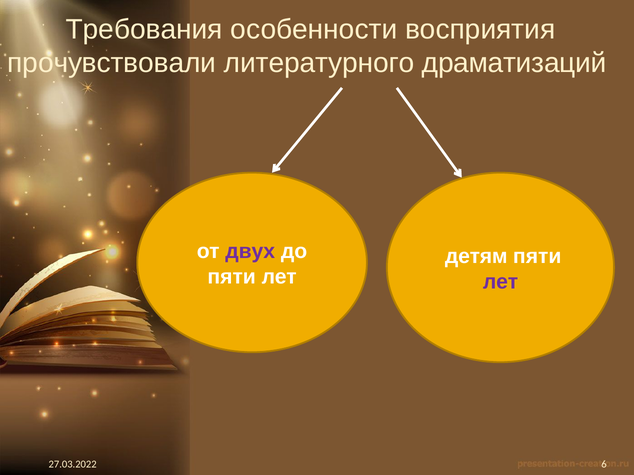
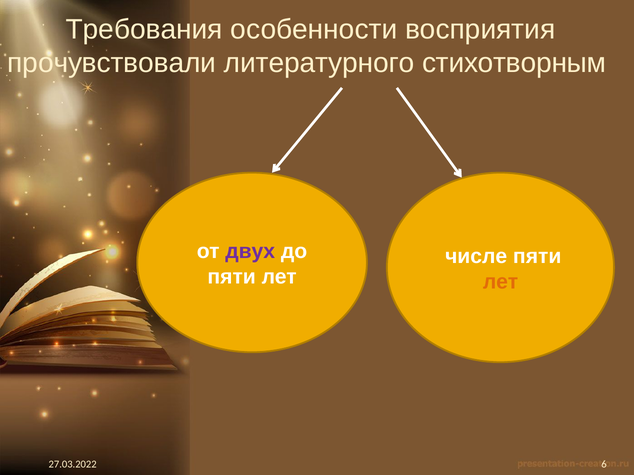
драматизаций: драматизаций -> стихотворным (514, 63)
детям: детям -> числе (476, 257)
лет colour: purple -> orange (501, 282)
